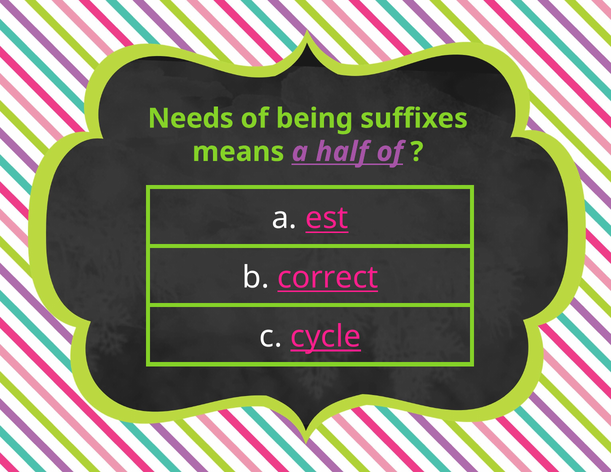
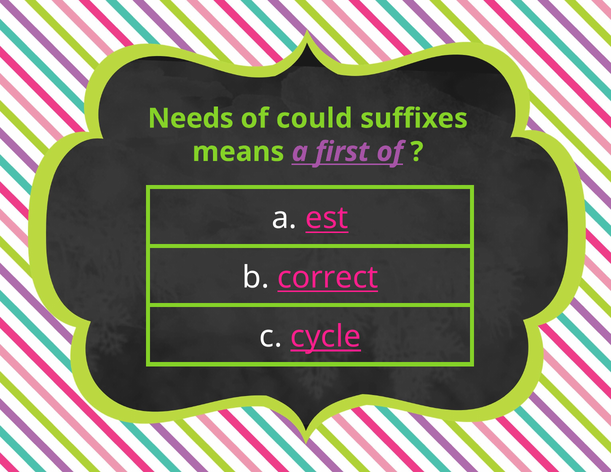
being: being -> could (314, 119)
half: half -> first (342, 152)
